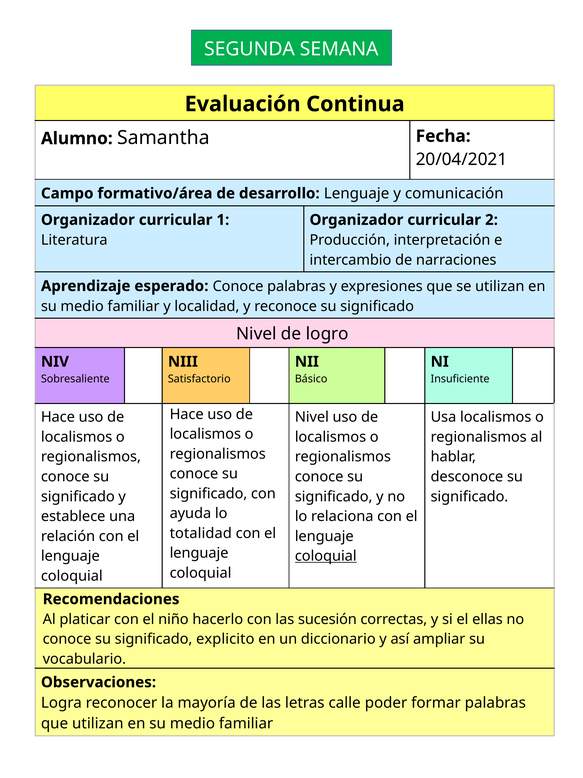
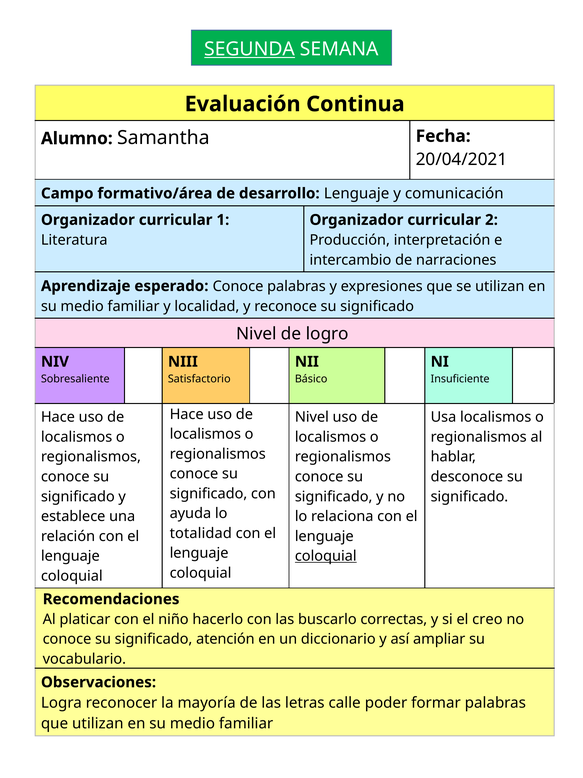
SEGUNDA underline: none -> present (250, 49)
sucesión: sucesión -> buscarlo (327, 619)
ellas: ellas -> creo (487, 619)
explicito: explicito -> atención (225, 639)
